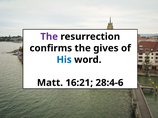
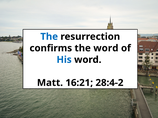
The colour: purple -> blue (49, 37)
the gives: gives -> word (106, 48)
28:4-6: 28:4-6 -> 28:4-2 (109, 83)
